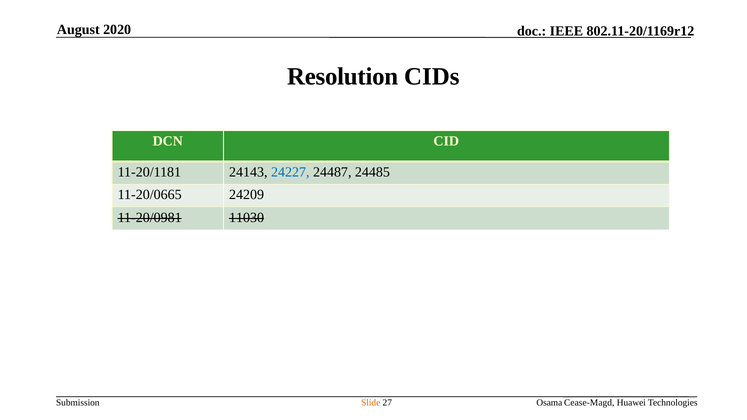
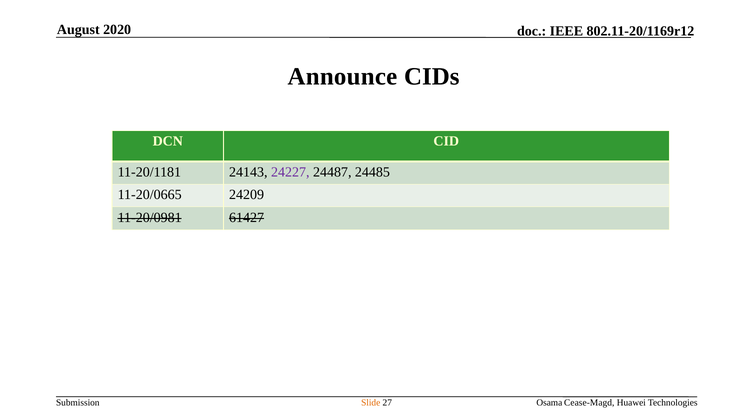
Resolution: Resolution -> Announce (342, 76)
24227 colour: blue -> purple (290, 172)
11030: 11030 -> 61427 (247, 218)
